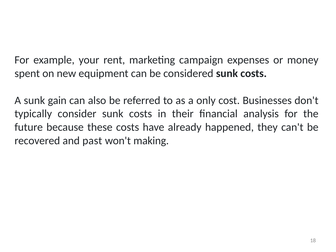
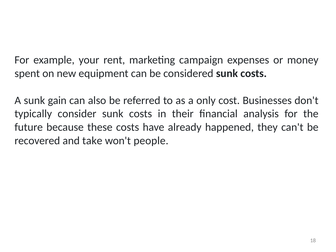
past: past -> take (92, 141)
making: making -> people (151, 141)
